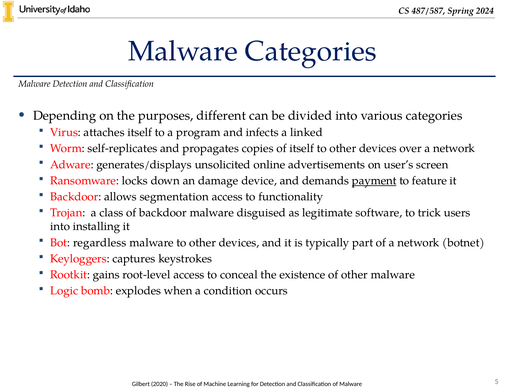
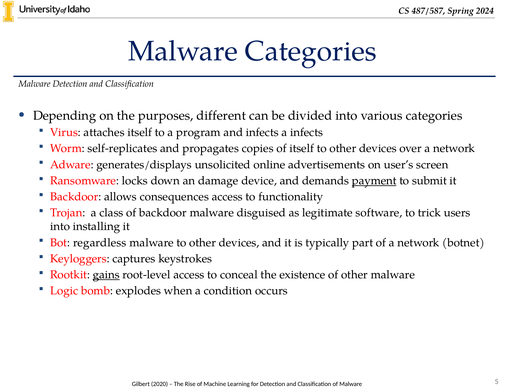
a linked: linked -> infects (307, 133)
feature: feature -> submit (429, 181)
segmentation: segmentation -> consequences (174, 197)
gains underline: none -> present (106, 275)
